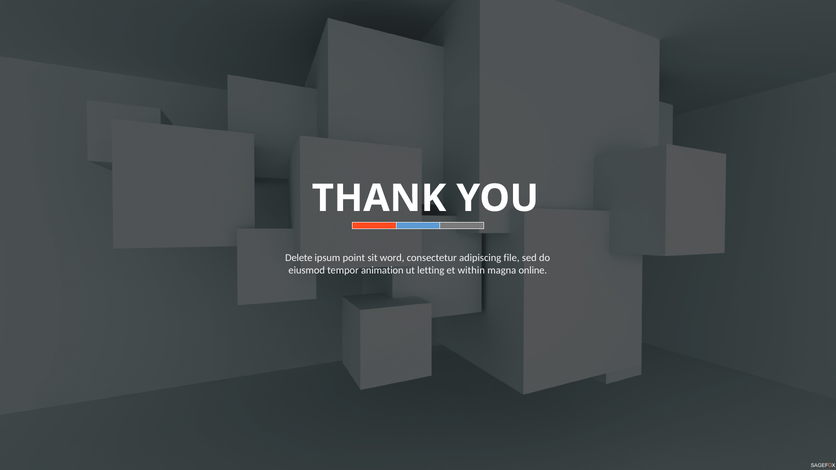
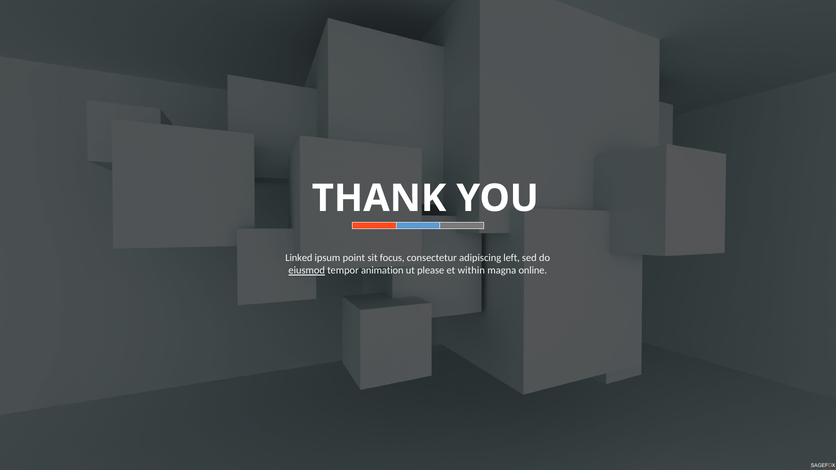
Delete: Delete -> Linked (299, 258)
word: word -> focus (392, 258)
file: file -> left (512, 258)
eiusmod underline: none -> present (307, 271)
letting: letting -> please (431, 271)
